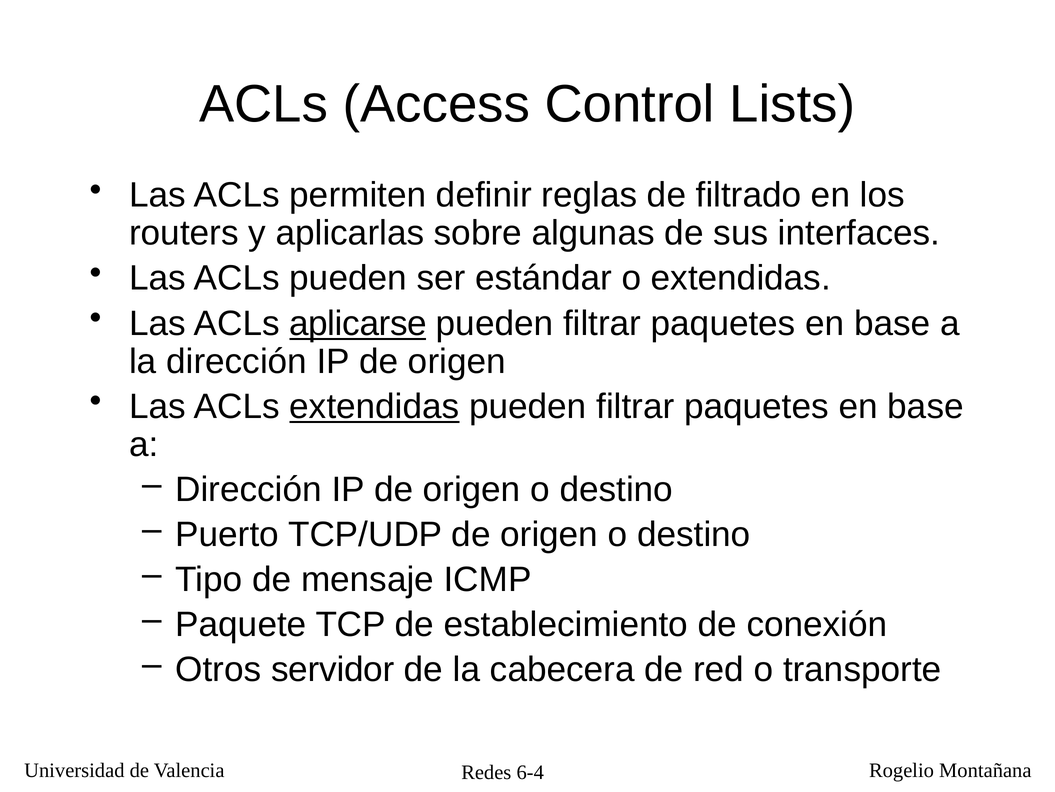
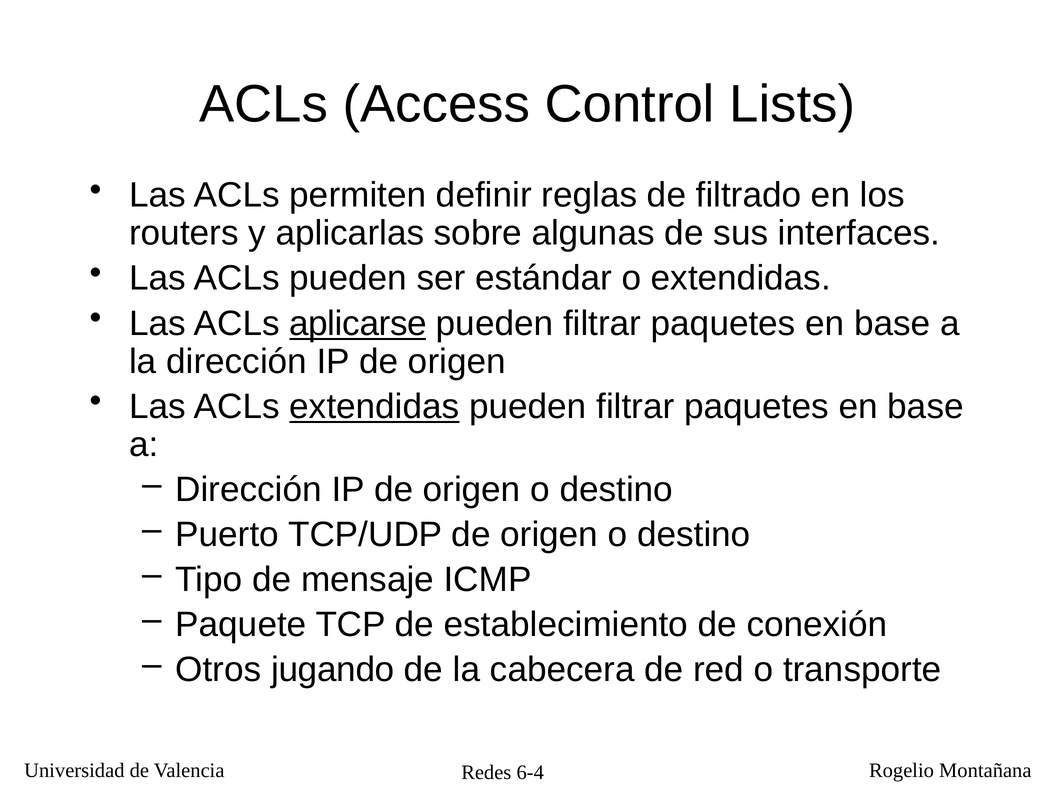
servidor: servidor -> jugando (333, 669)
